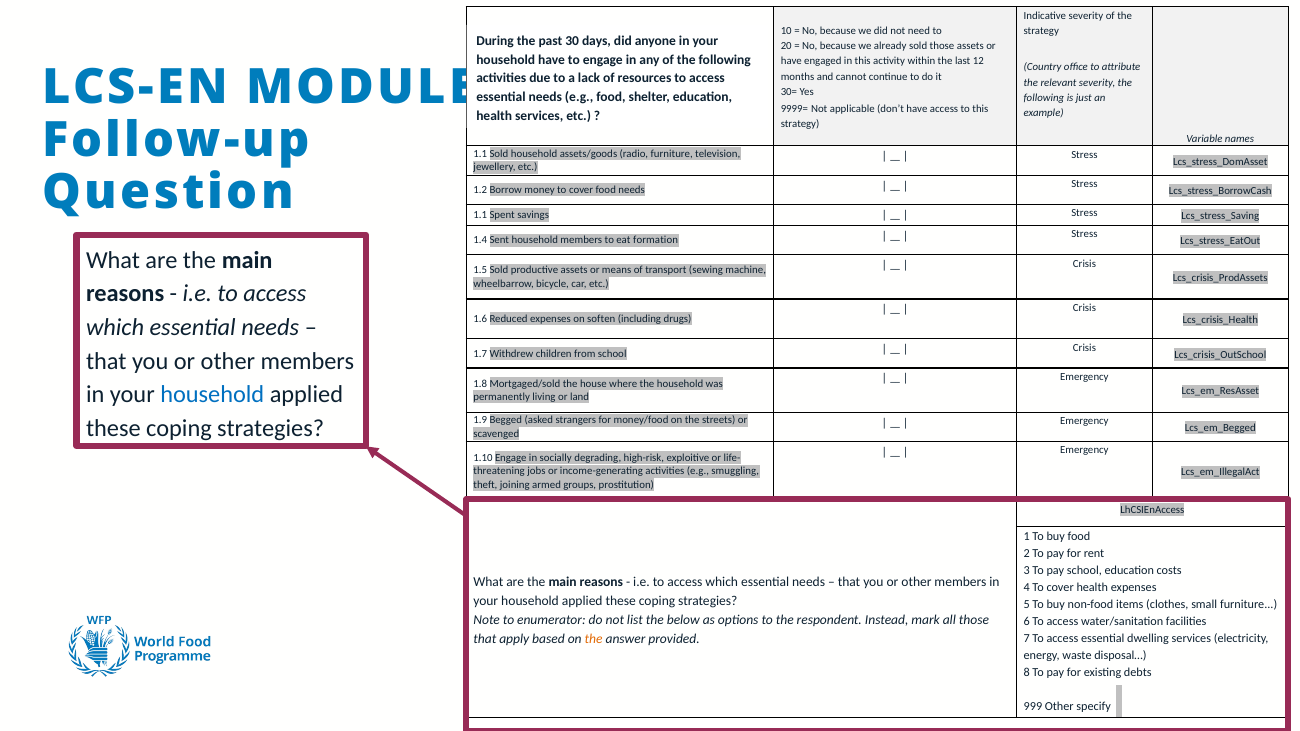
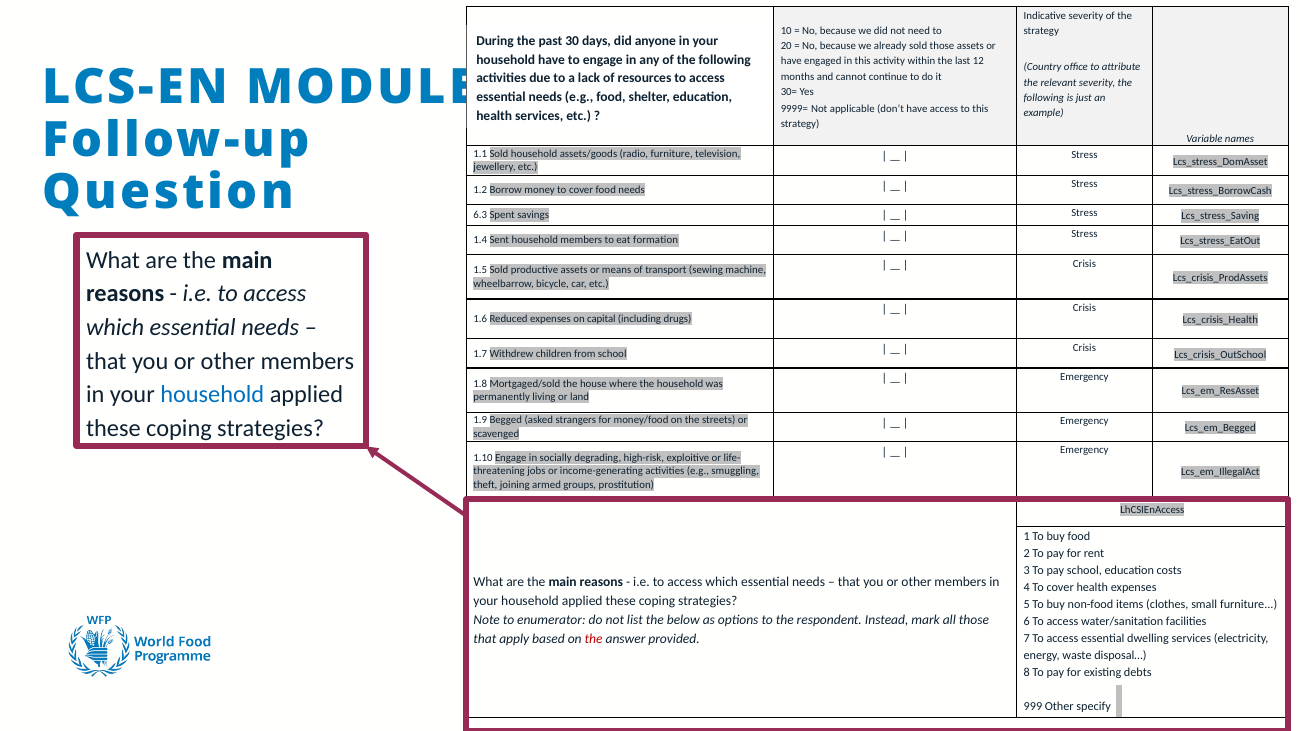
1.1: 1.1 -> 6.3 (480, 215)
soften: soften -> capital (601, 319)
the colour: orange -> red (594, 639)
